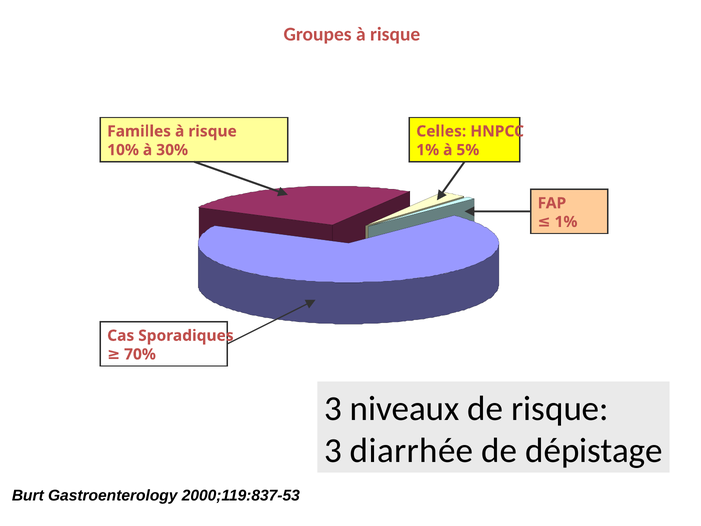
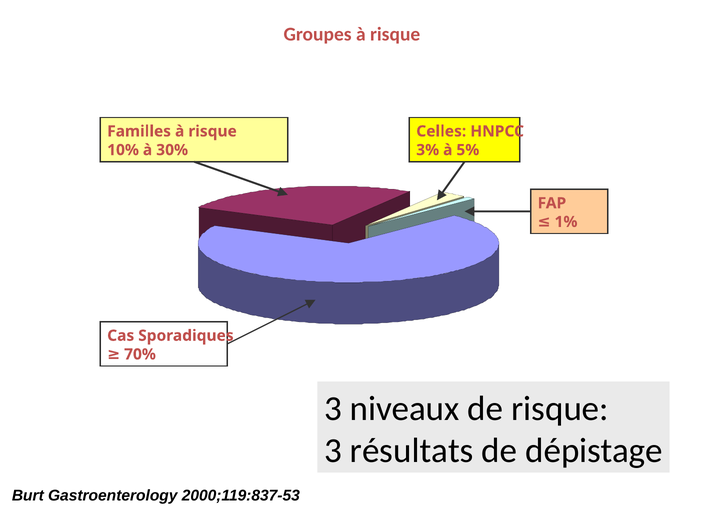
1%: 1% -> 3% (428, 150)
diarrhée: diarrhée -> résultats (412, 450)
